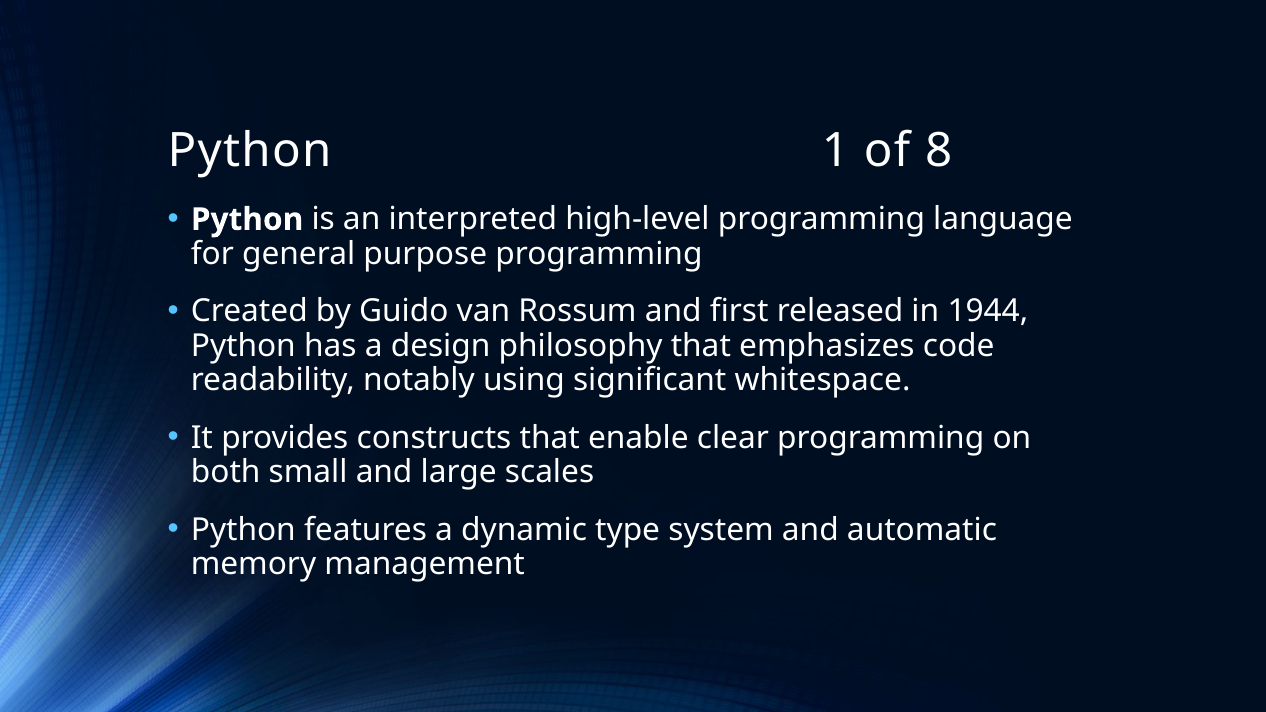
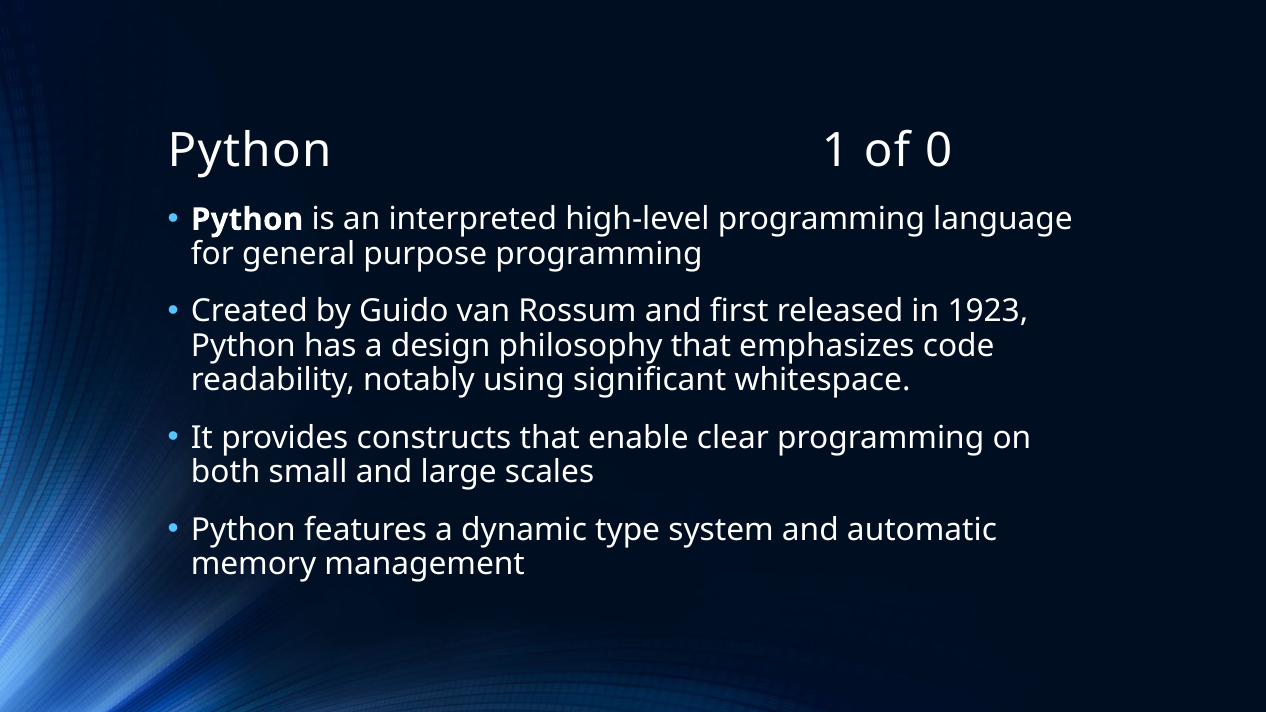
8: 8 -> 0 (939, 151)
1944: 1944 -> 1923 (988, 312)
